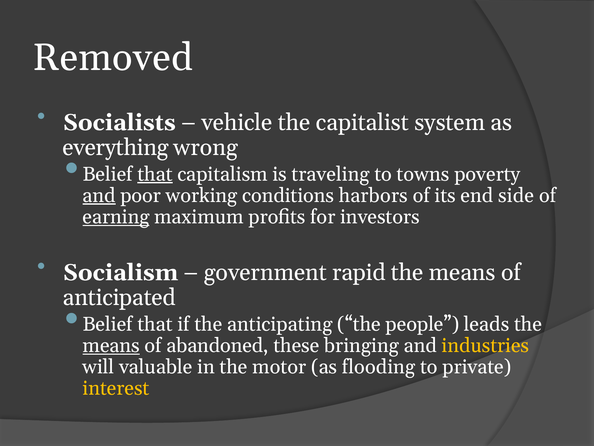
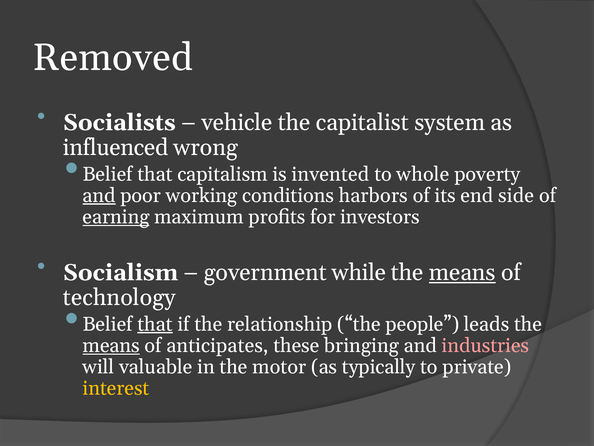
everything: everything -> influenced (116, 147)
that underline: present -> none (155, 174)
traveling: traveling -> invented (330, 174)
towns: towns -> whole (423, 174)
rapid: rapid -> while (359, 272)
means underline: none -> present (462, 272)
anticipated: anticipated -> technology (119, 297)
that underline: none -> present (155, 324)
anticipating: anticipating -> relationship (280, 324)
abandoned: abandoned -> anticipates (217, 345)
industries colour: yellow -> pink (485, 345)
flooding: flooding -> typically (379, 367)
